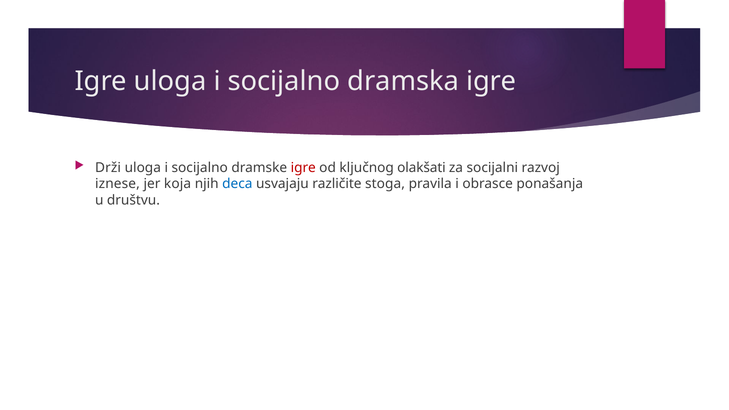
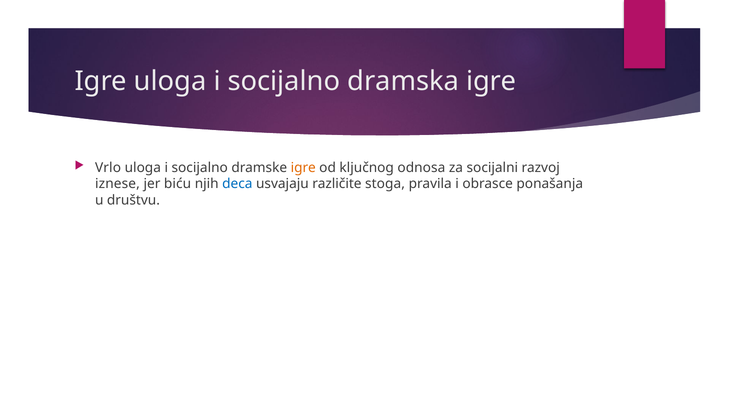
Drži: Drži -> Vrlo (108, 168)
igre colour: red -> orange (303, 168)
olakšati: olakšati -> odnosa (421, 168)
koja: koja -> biću (178, 184)
